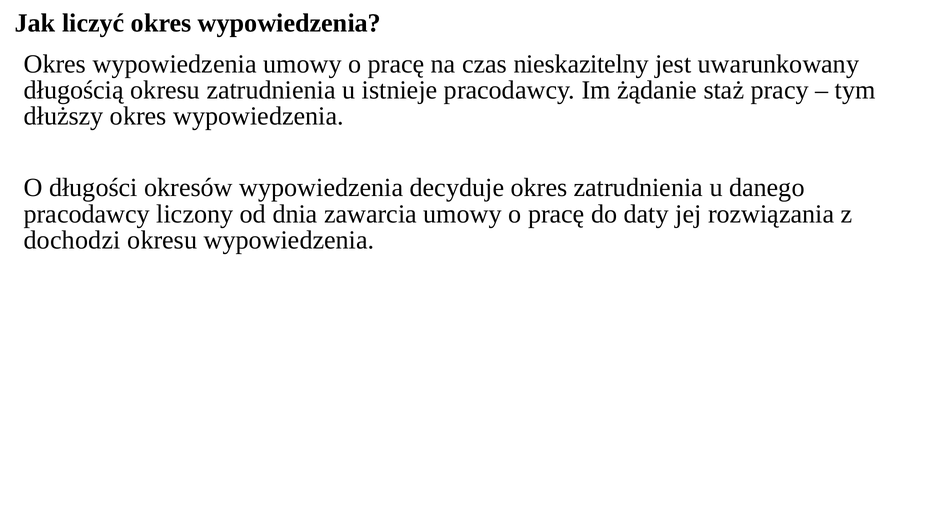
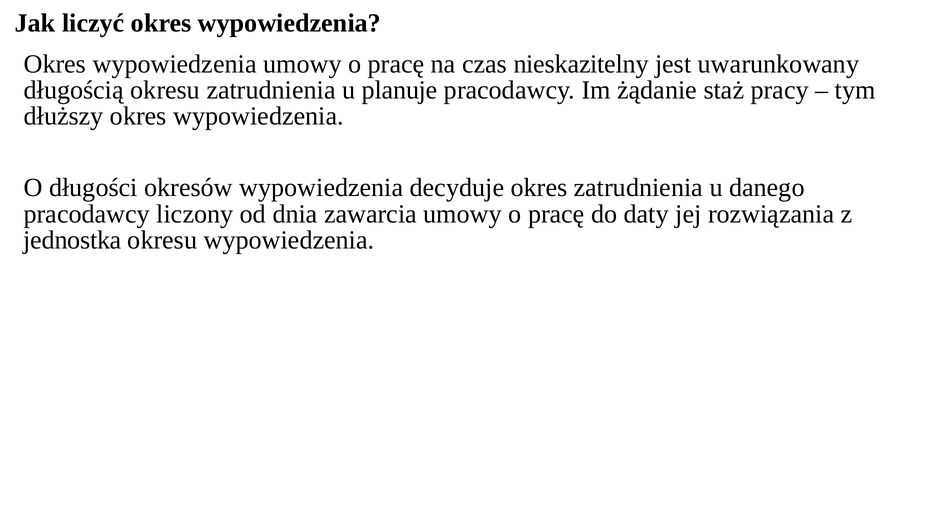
istnieje: istnieje -> planuje (400, 90)
dochodzi: dochodzi -> jednostka (72, 240)
